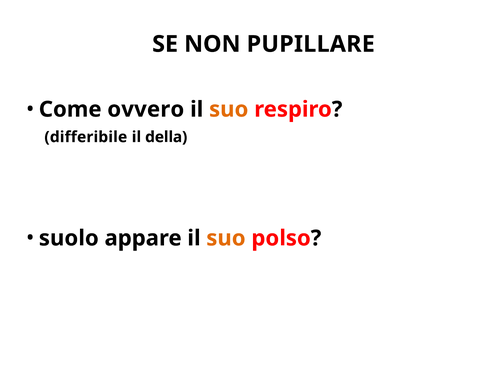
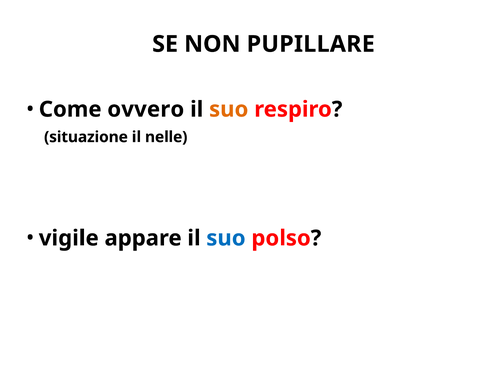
differibile: differibile -> situazione (86, 137)
della: della -> nelle (166, 137)
suolo: suolo -> vigile (69, 238)
suo colour: orange -> blue (226, 238)
